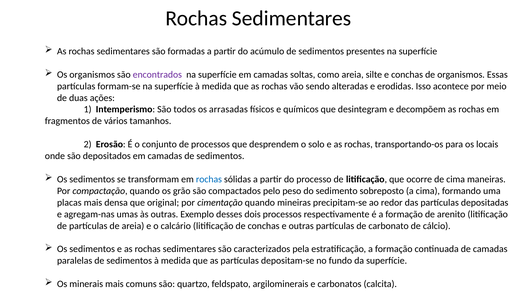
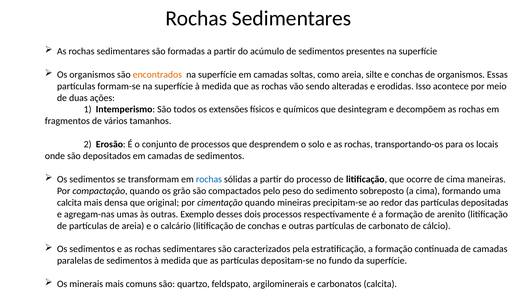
encontrados colour: purple -> orange (157, 74)
arrasadas: arrasadas -> extensões (229, 109)
placas: placas -> calcita (69, 202)
